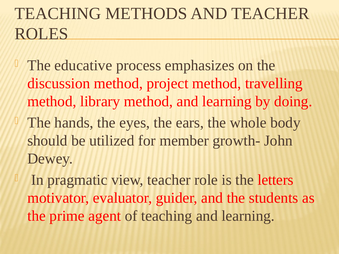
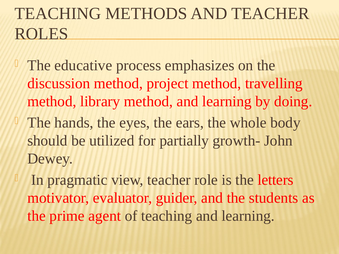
member: member -> partially (184, 141)
